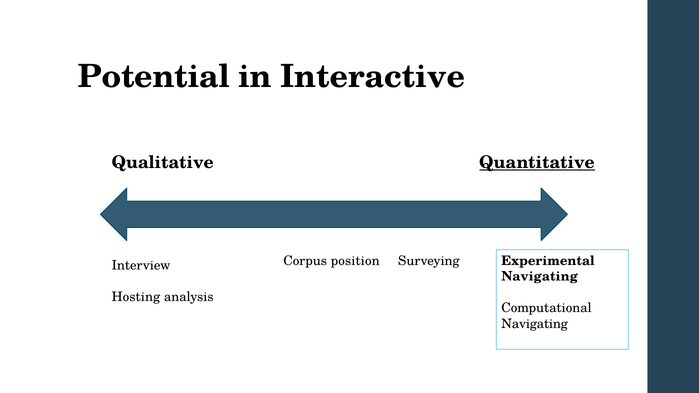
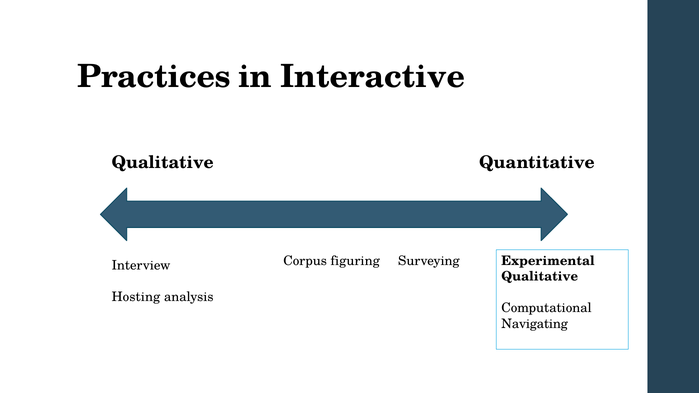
Potential: Potential -> Practices (154, 77)
Quantitative underline: present -> none (537, 163)
position: position -> figuring (355, 261)
Navigating: Navigating -> Qualitative (540, 277)
